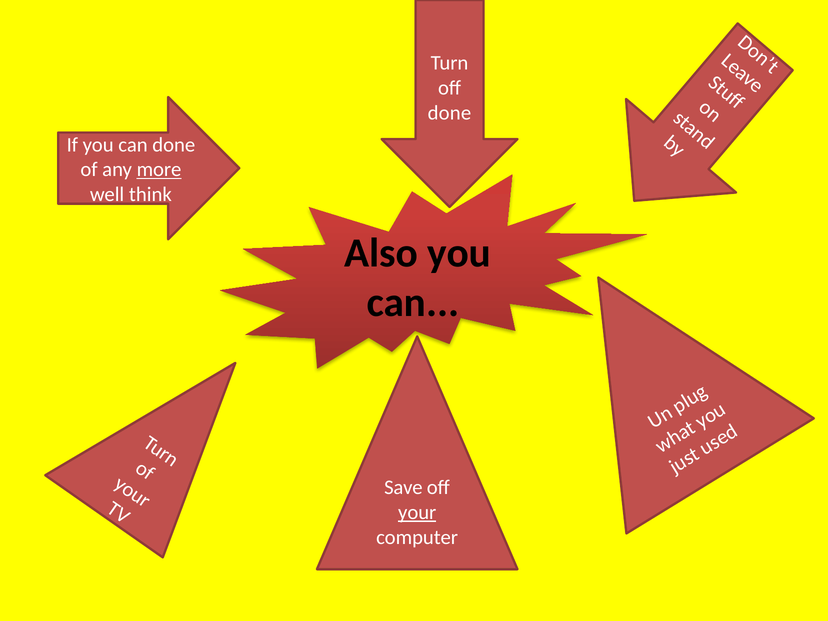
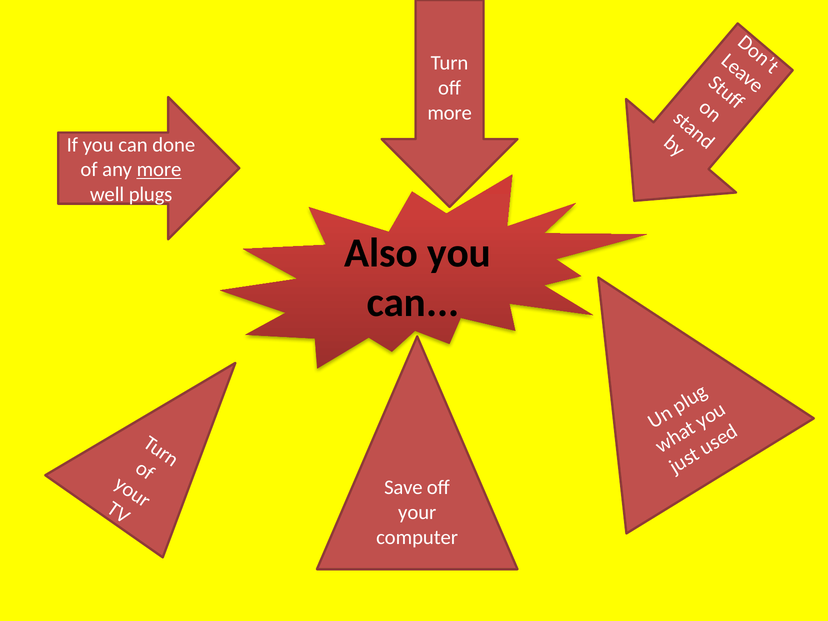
done: done -> more (450, 113)
think: think -> plugs (151, 194)
your underline: present -> none (417, 512)
